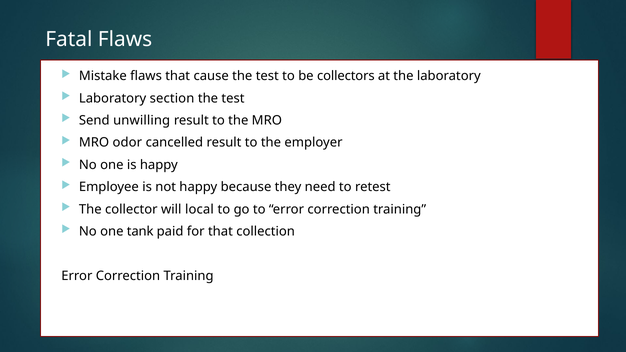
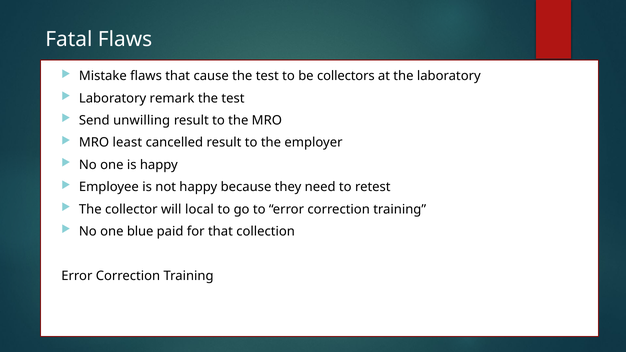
section: section -> remark (172, 98)
odor: odor -> least (127, 143)
tank: tank -> blue (140, 231)
